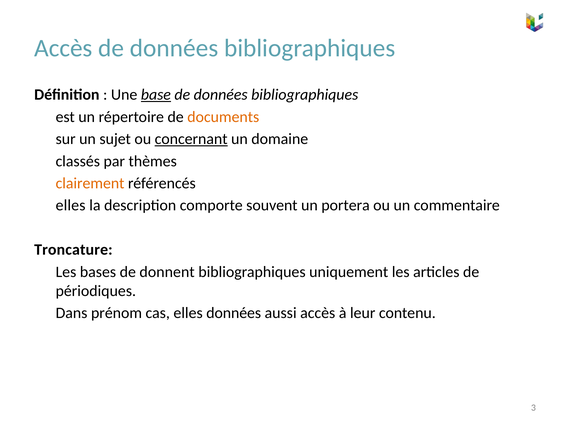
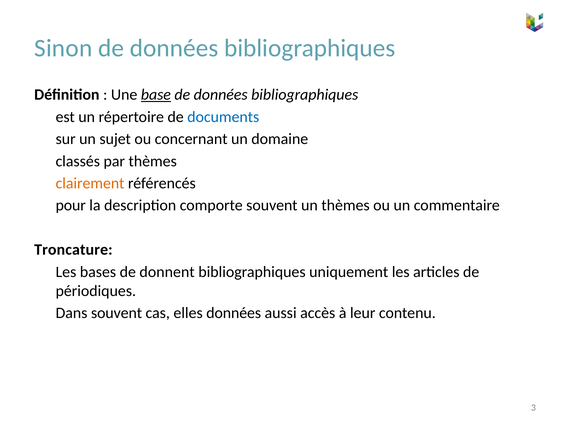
Accès: Accès -> Sinon (63, 48)
documents colour: orange -> blue (223, 117)
concernant underline: present -> none (191, 139)
elles: elles -> pour (71, 206)
un portera: portera -> thèmes (346, 206)
Dans prénom: prénom -> souvent (117, 313)
